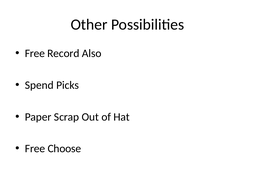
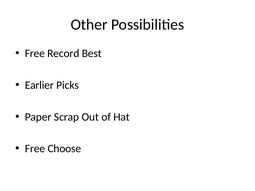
Also: Also -> Best (92, 54)
Spend: Spend -> Earlier (39, 85)
